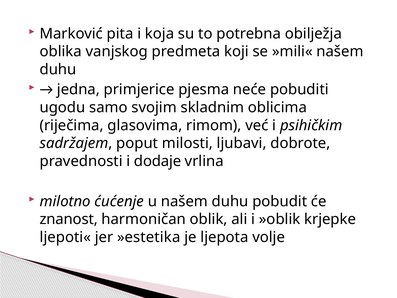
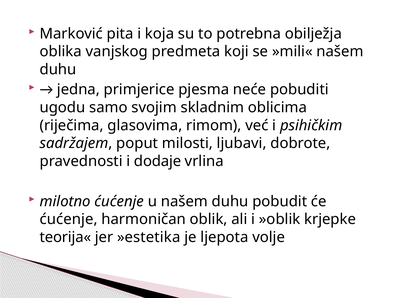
znanost: znanost -> ćućenje (69, 219)
ljepoti«: ljepoti« -> teorija« (65, 237)
